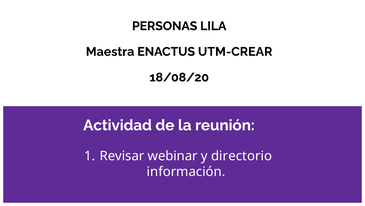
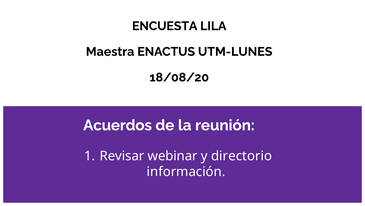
PERSONAS: PERSONAS -> ENCUESTA (165, 26)
UTM-CREAR: UTM-CREAR -> UTM-LUNES (235, 52)
Actividad: Actividad -> Acuerdos (118, 125)
